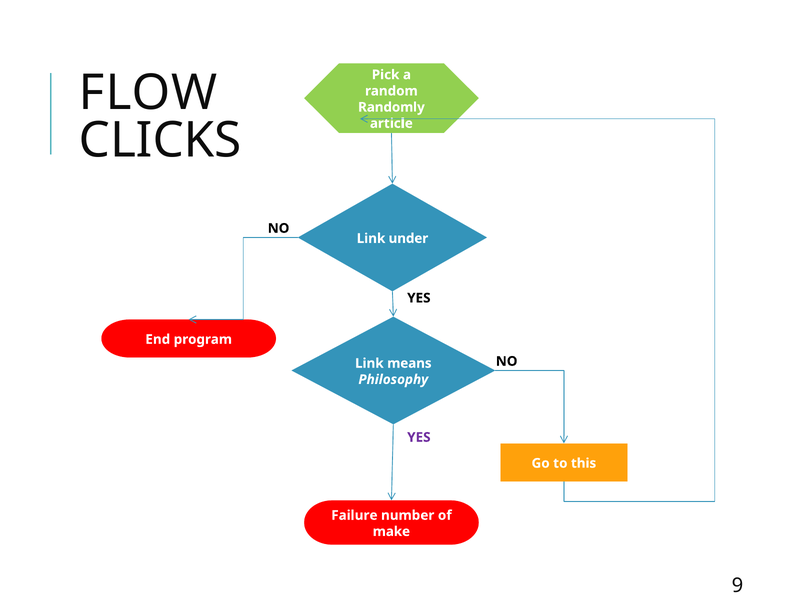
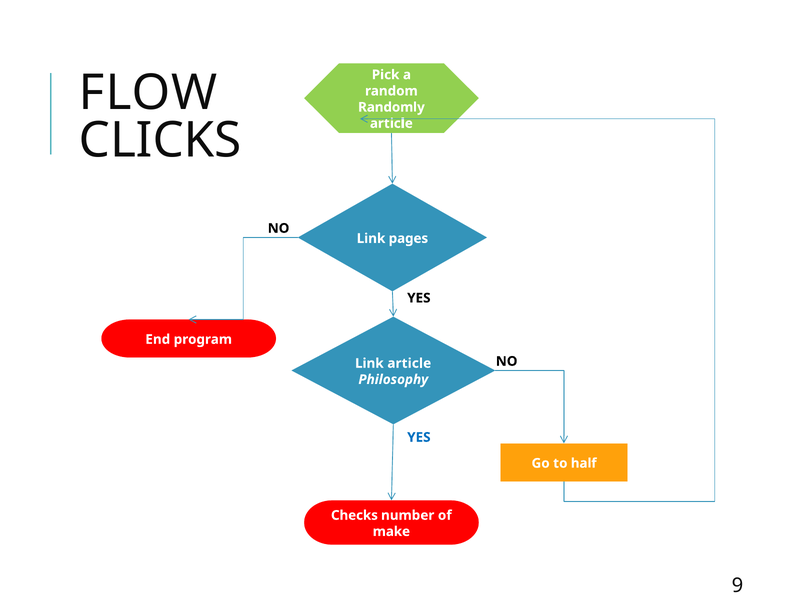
under: under -> pages (408, 239)
Link means: means -> article (409, 363)
YES colour: purple -> blue (419, 438)
this: this -> half (584, 463)
Failure: Failure -> Checks (354, 516)
